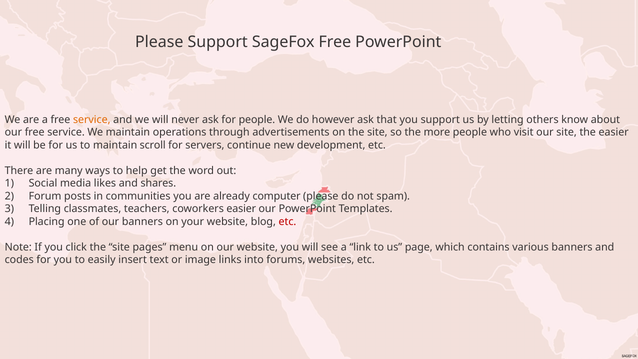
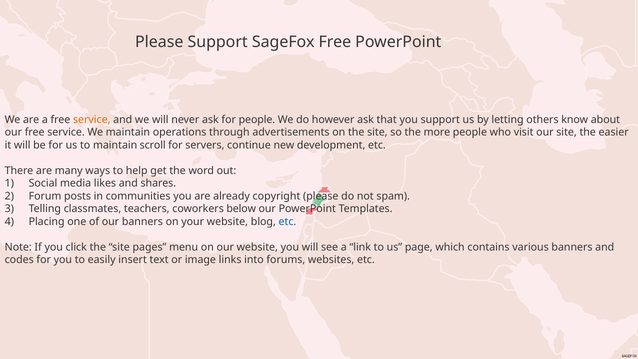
computer: computer -> copyright (276, 196)
coworkers easier: easier -> below (241, 209)
etc colour: red -> blue (287, 222)
